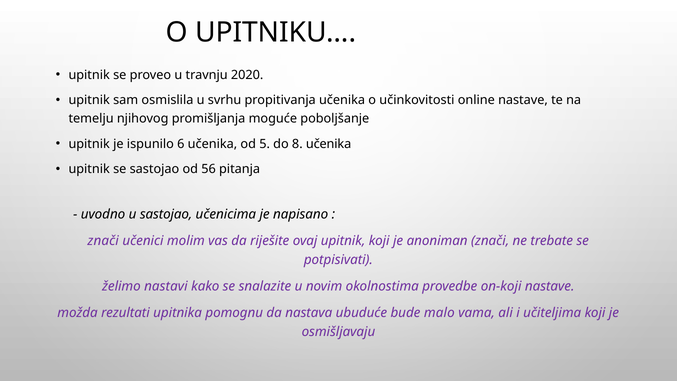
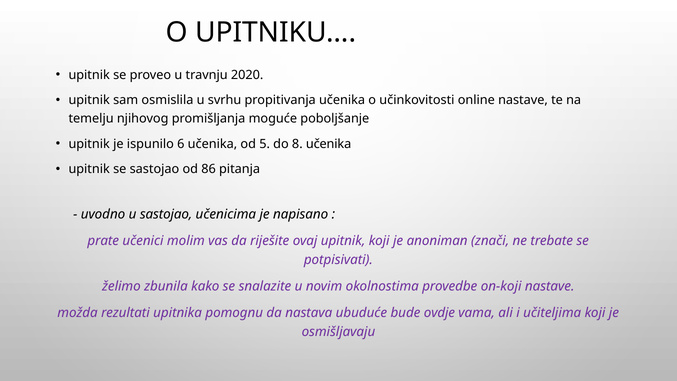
56: 56 -> 86 (209, 169)
znači: znači -> prate (103, 241)
nastavi: nastavi -> zbunila (166, 286)
malo: malo -> ovdje (439, 313)
